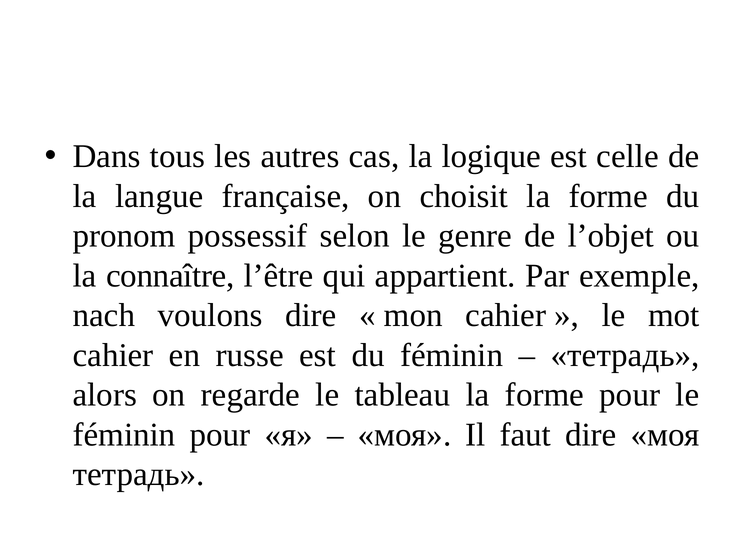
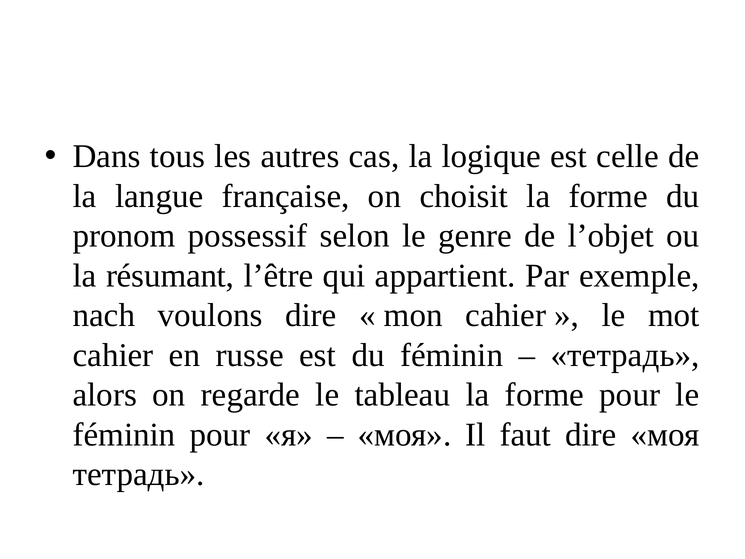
connaître: connaître -> résumant (170, 276)
